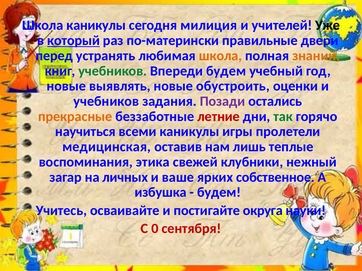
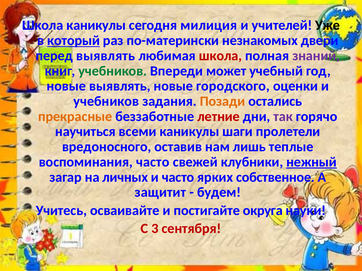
правильные: правильные -> незнакомых (260, 41)
перед устранять: устранять -> выявлять (106, 56)
школа colour: orange -> red (220, 56)
знаний colour: orange -> purple (316, 56)
Впереди будем: будем -> может (226, 71)
обустроить: обустроить -> городского (233, 86)
Позади colour: purple -> orange (222, 101)
так colour: green -> purple (283, 117)
игры: игры -> шаги (238, 132)
медицинская: медицинская -> вредоносного (107, 147)
воспоминания этика: этика -> часто (153, 162)
нежный underline: none -> present (312, 162)
и ваше: ваше -> часто (178, 177)
избушка: избушка -> защитит (160, 193)
0: 0 -> 3 (155, 229)
